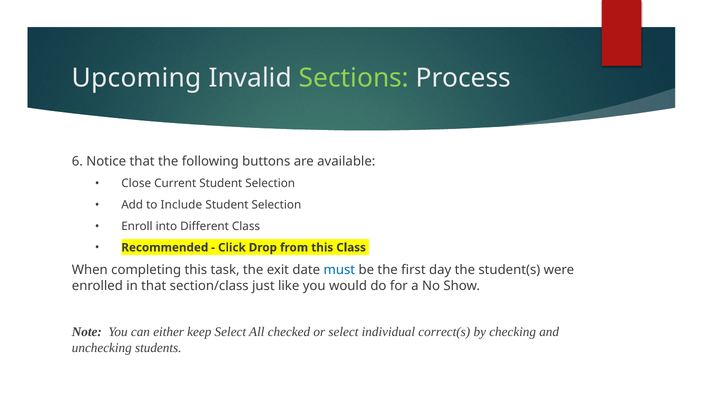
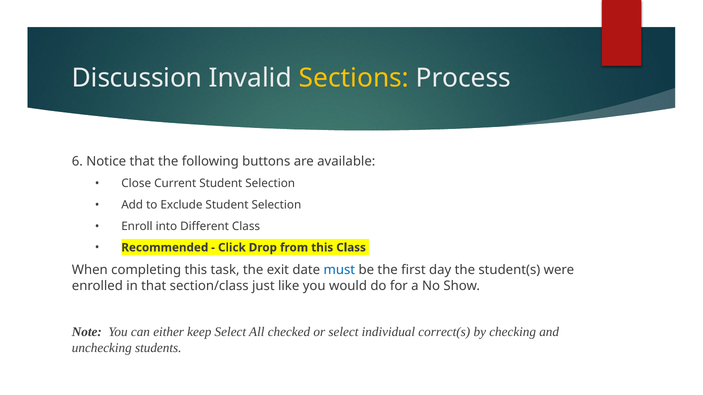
Upcoming: Upcoming -> Discussion (137, 78)
Sections colour: light green -> yellow (354, 78)
Include: Include -> Exclude (181, 205)
